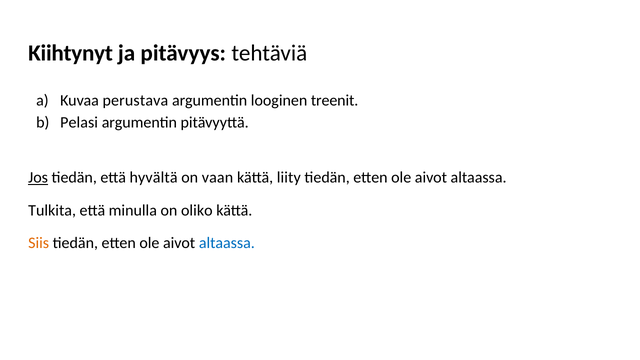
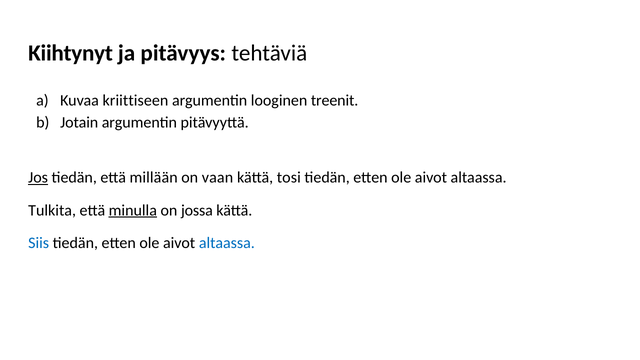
perustava: perustava -> kriittiseen (135, 101)
Pelasi: Pelasi -> Jotain (79, 123)
hyvältä: hyvältä -> millään (154, 178)
liity: liity -> tosi (289, 178)
minulla underline: none -> present (133, 210)
oliko: oliko -> jossa (197, 210)
Siis colour: orange -> blue (39, 243)
